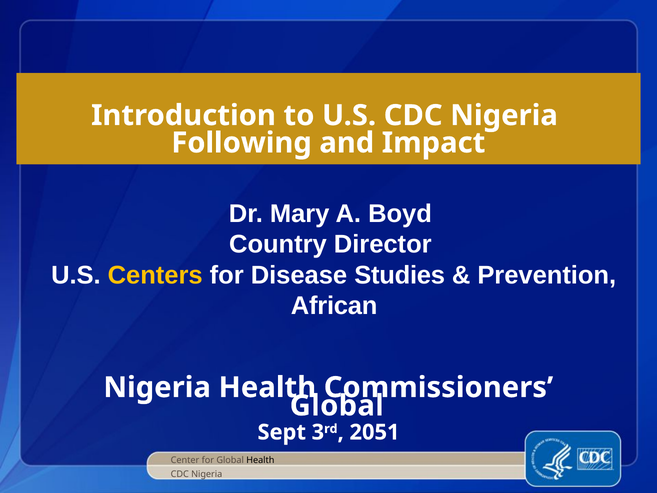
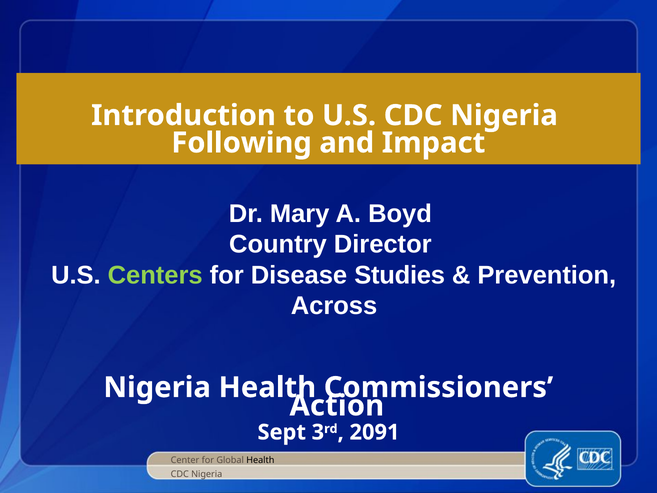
Centers colour: yellow -> light green (155, 275)
African: African -> Across (334, 306)
Global: Global -> Action (337, 406)
2051: 2051 -> 2091 (375, 432)
